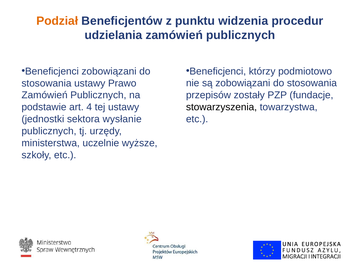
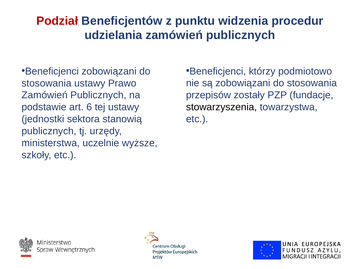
Podział colour: orange -> red (57, 21)
4: 4 -> 6 (89, 107)
wysłanie: wysłanie -> stanowią (122, 119)
